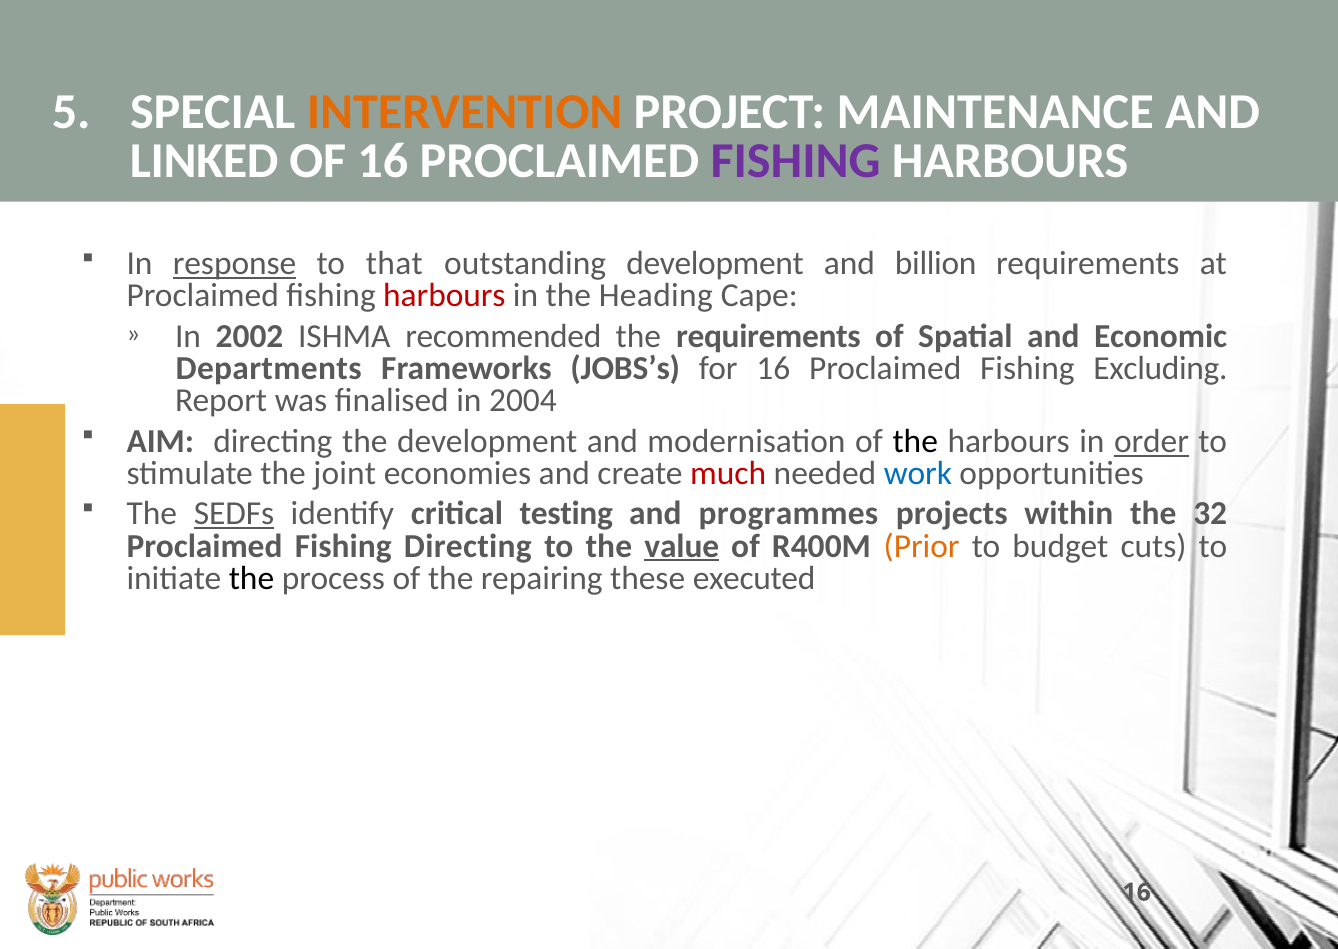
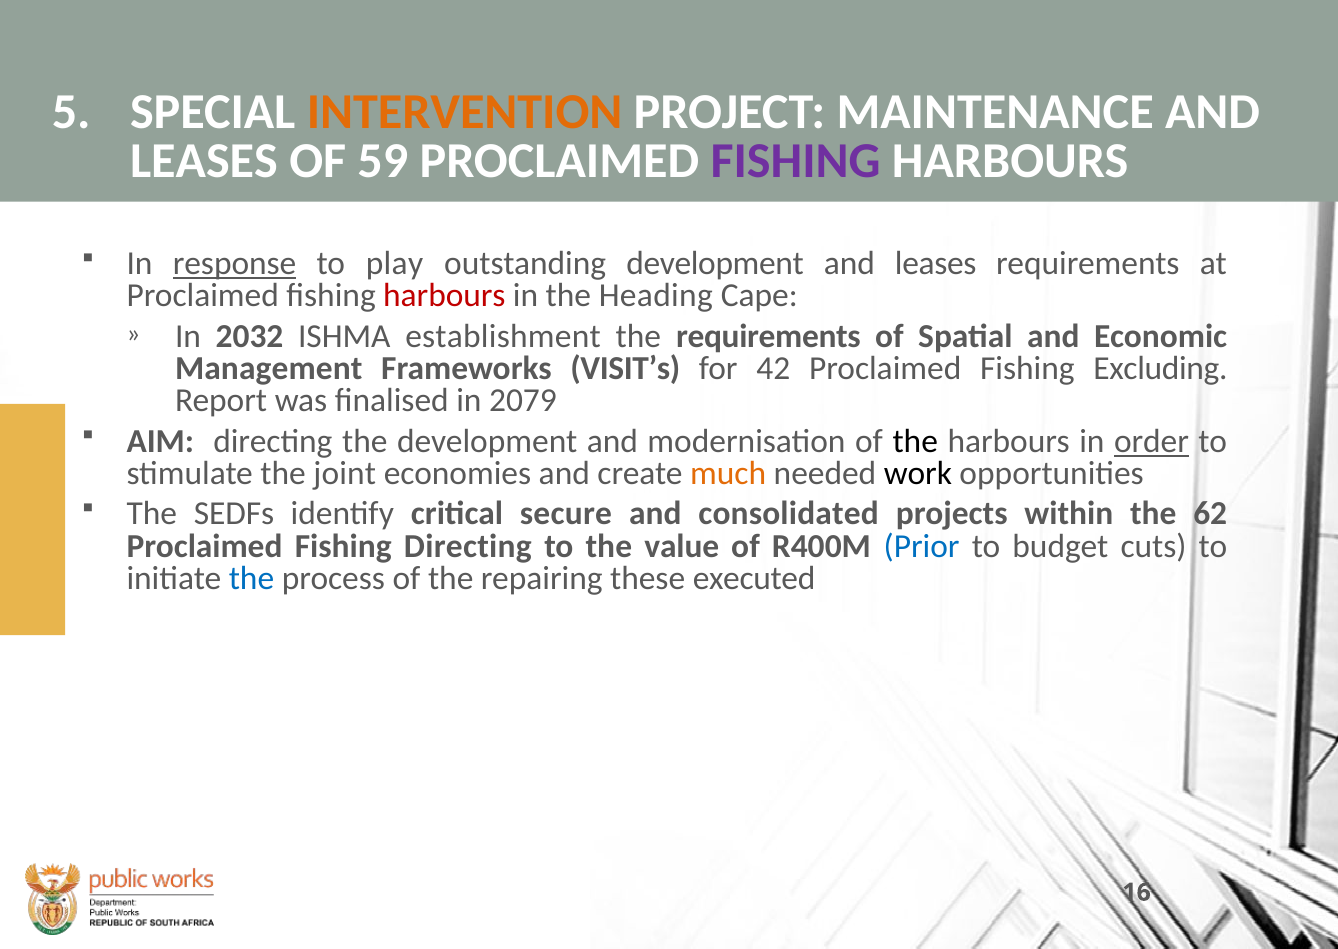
LINKED: LINKED -> LEASES (204, 160)
OF 16: 16 -> 59 (383, 160)
that: that -> play (394, 264)
billion: billion -> leases (936, 264)
2002: 2002 -> 2032 (250, 336)
recommended: recommended -> establishment (503, 336)
Departments: Departments -> Management (269, 368)
JOBS’s: JOBS’s -> VISIT’s (625, 368)
for 16: 16 -> 42 (773, 368)
2004: 2004 -> 2079 (523, 400)
much colour: red -> orange (728, 473)
work colour: blue -> black (918, 473)
SEDFs underline: present -> none (234, 514)
testing: testing -> secure (566, 514)
programmes: programmes -> consolidated (789, 514)
32: 32 -> 62 (1210, 514)
value underline: present -> none (682, 546)
Prior colour: orange -> blue (922, 546)
the colour: black -> blue (251, 578)
